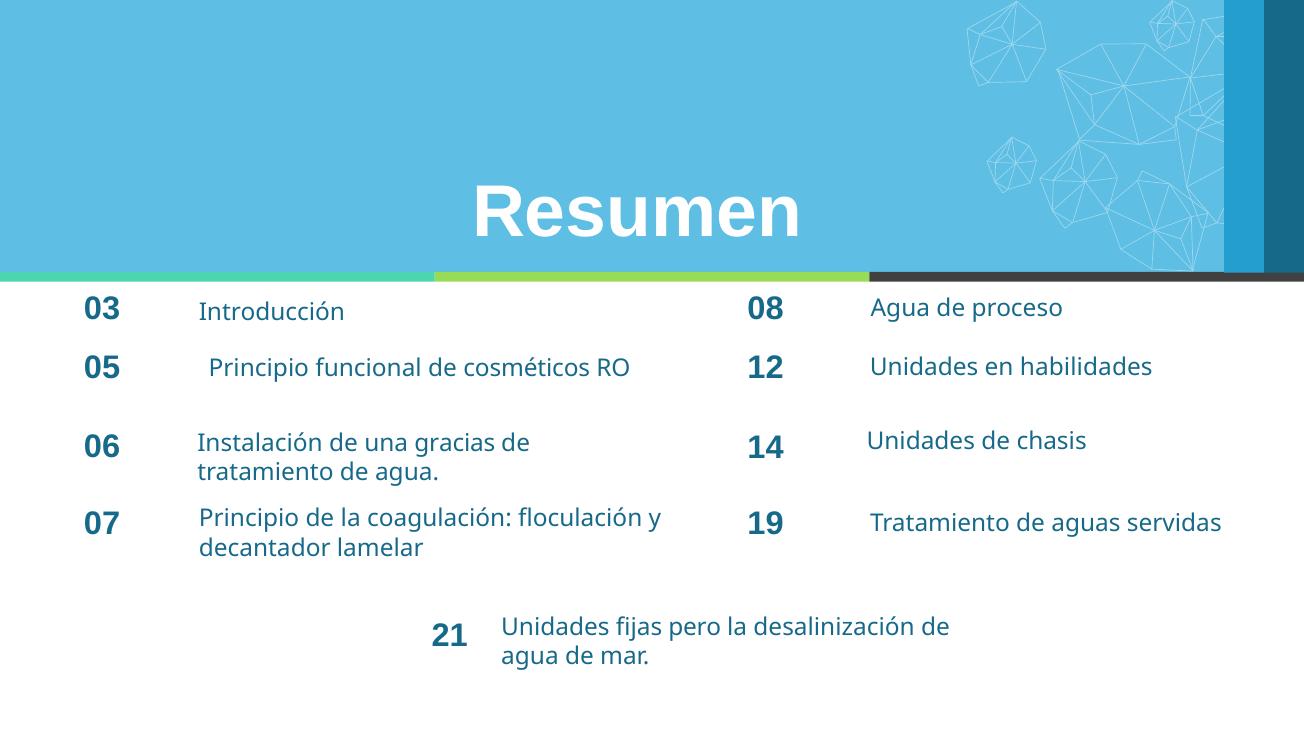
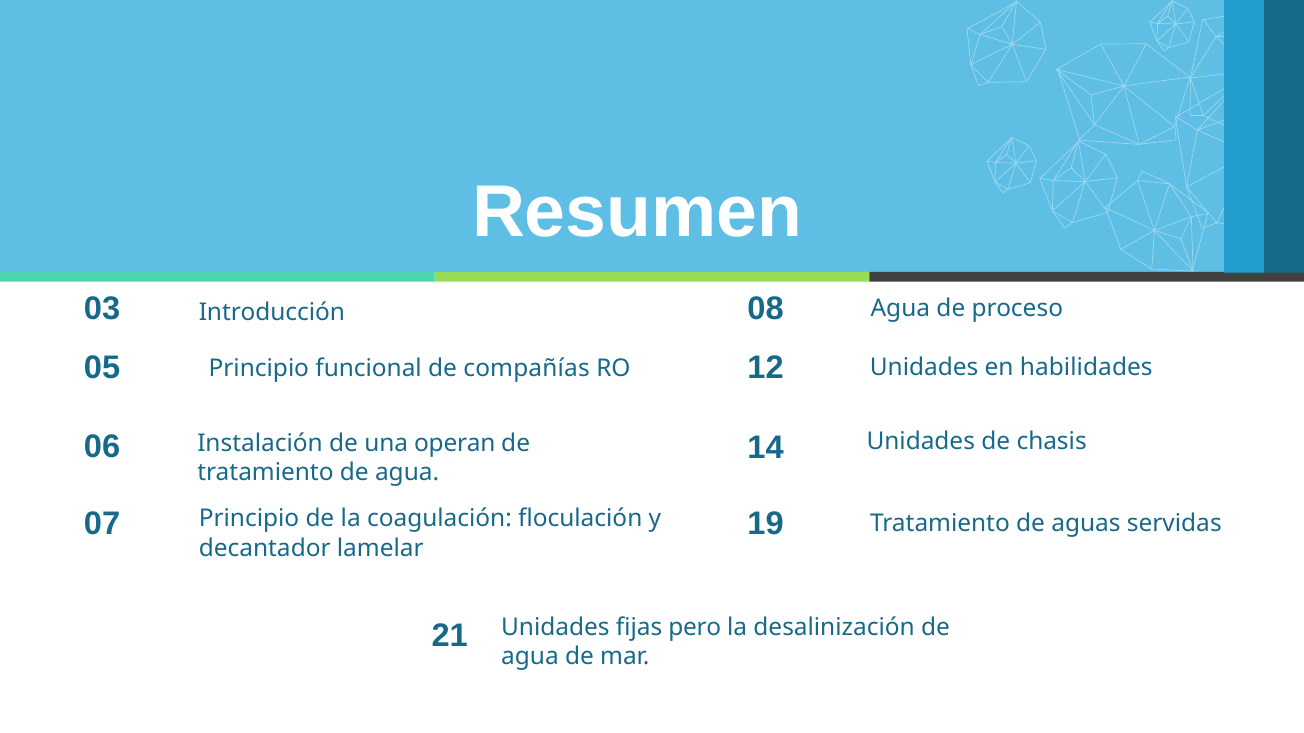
cosméticos: cosméticos -> compañías (527, 368)
gracias: gracias -> operan (455, 444)
